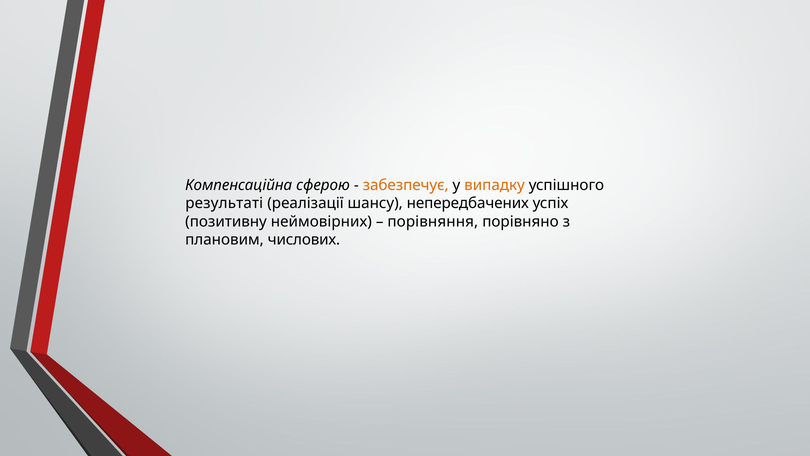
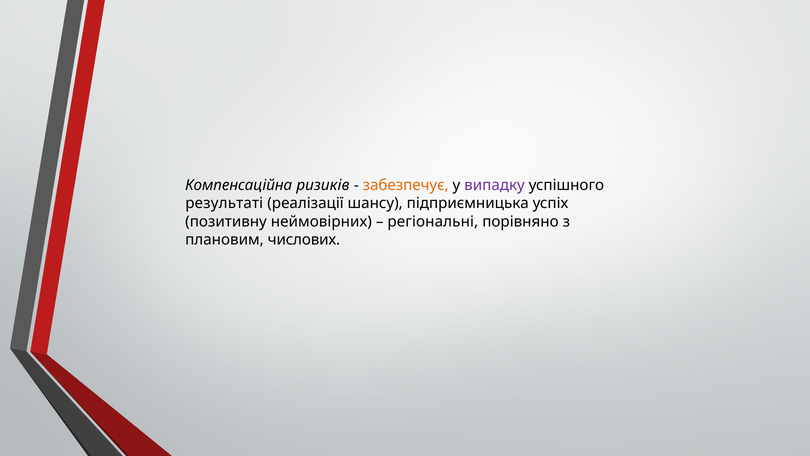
сферою: сферою -> ризиків (323, 185)
випадку colour: orange -> purple (495, 185)
непередбачених: непередбачених -> підприємницька (468, 203)
порівняння: порівняння -> регіональні (433, 221)
